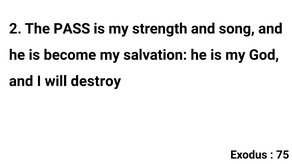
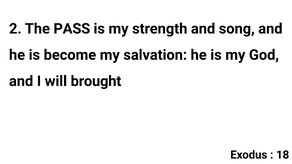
destroy: destroy -> brought (96, 81)
75: 75 -> 18 (283, 155)
